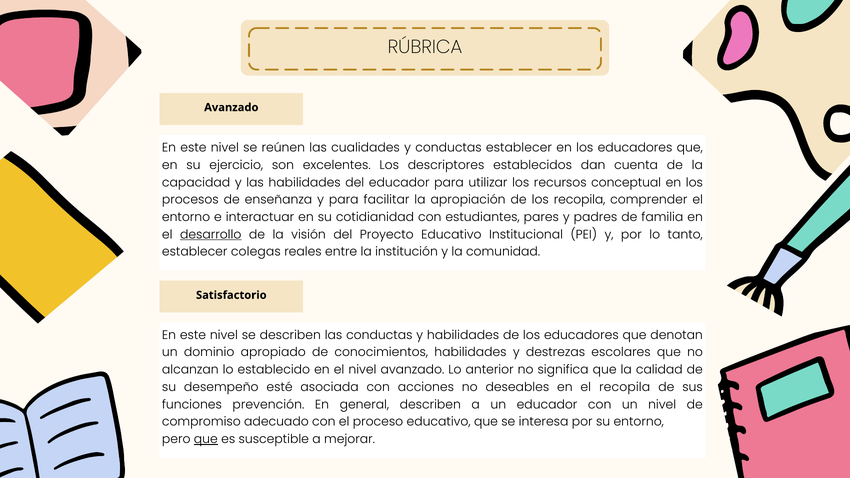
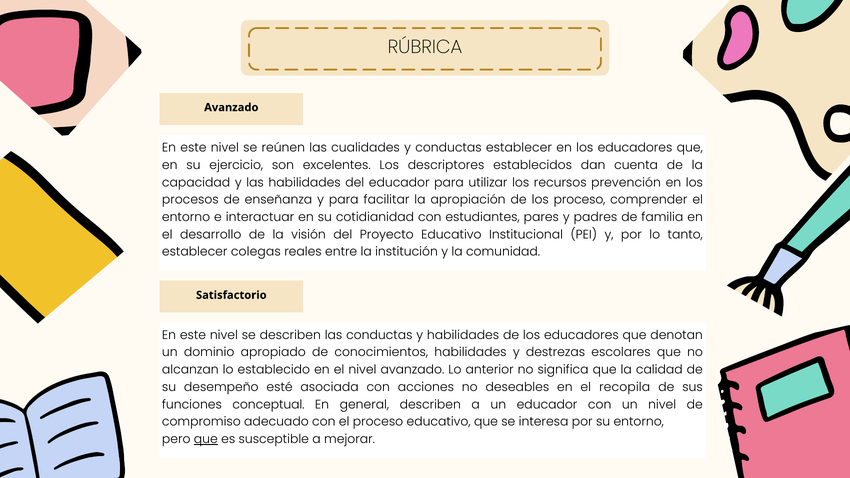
conceptual: conceptual -> prevención (626, 183)
los recopila: recopila -> proceso (580, 200)
desarrollo underline: present -> none (211, 235)
prevención: prevención -> conceptual (268, 405)
